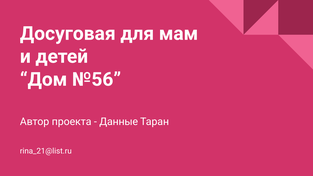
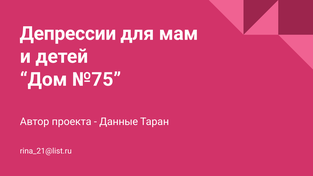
Досуговая: Досуговая -> Депрессии (68, 34)
№56: №56 -> №75 (97, 79)
